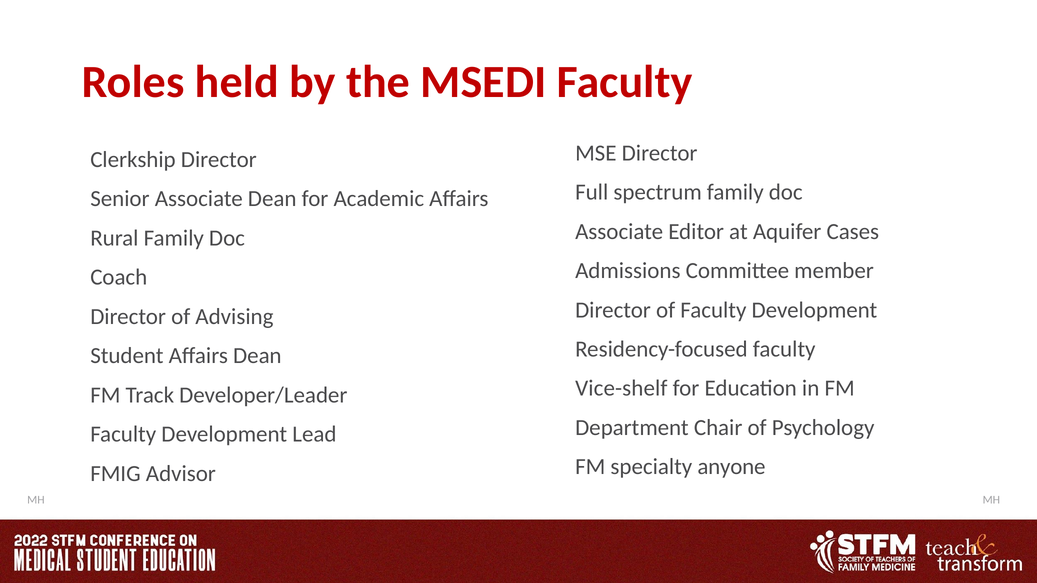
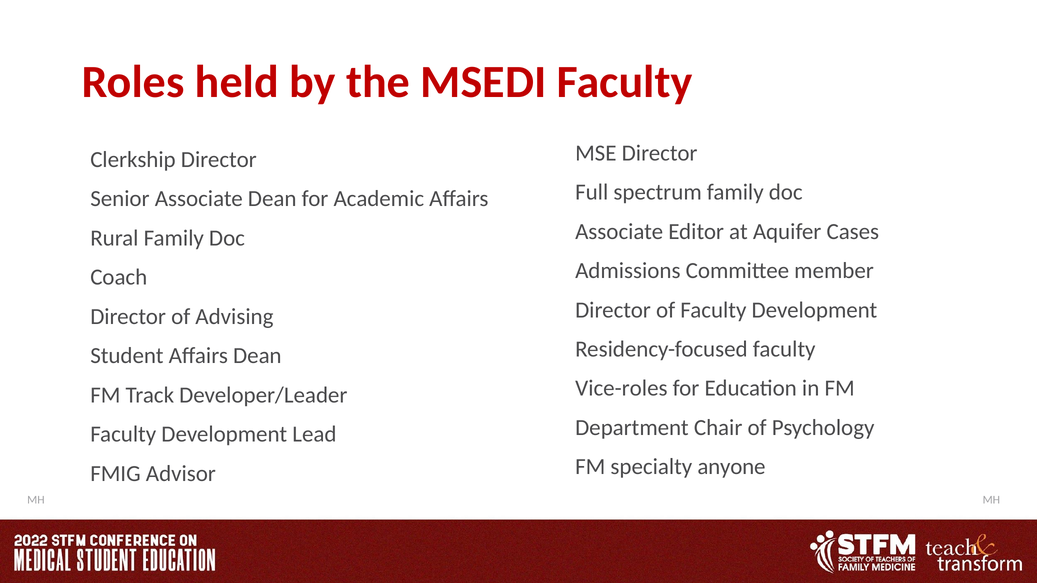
Vice-shelf: Vice-shelf -> Vice-roles (621, 389)
